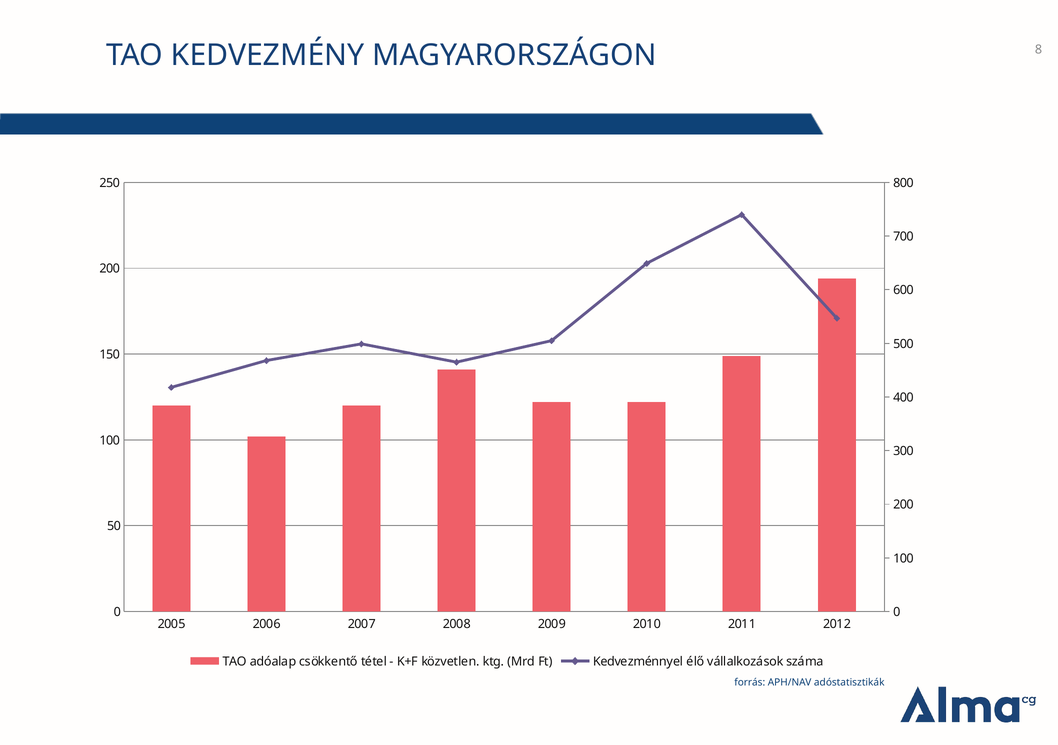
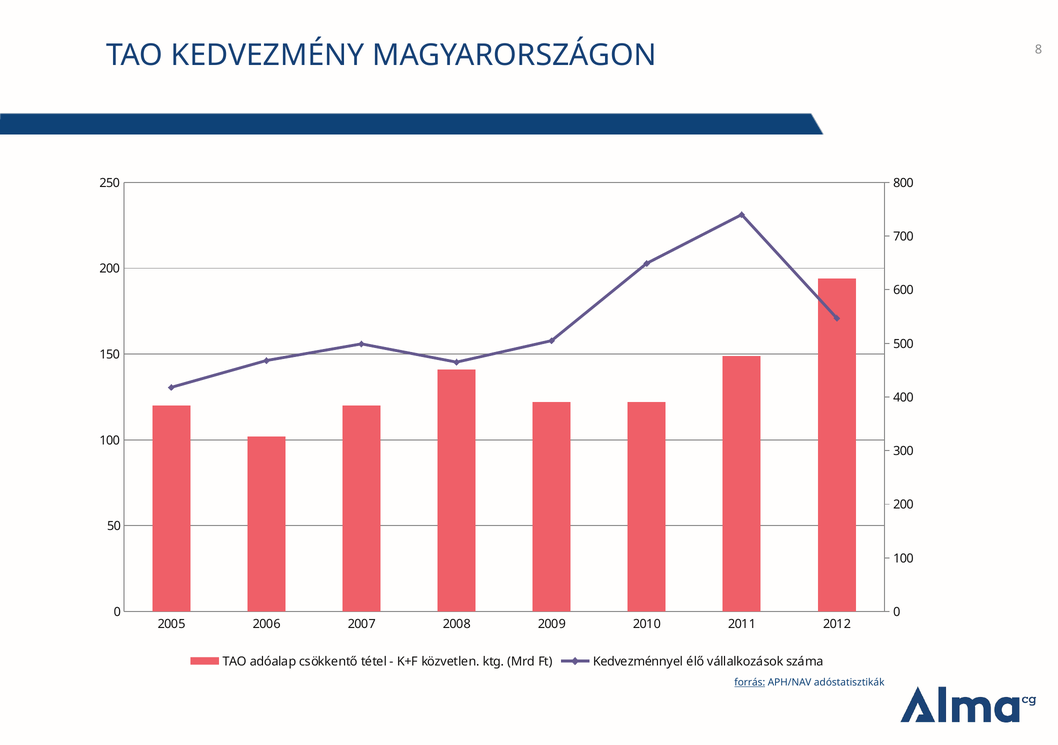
forrás underline: none -> present (750, 682)
